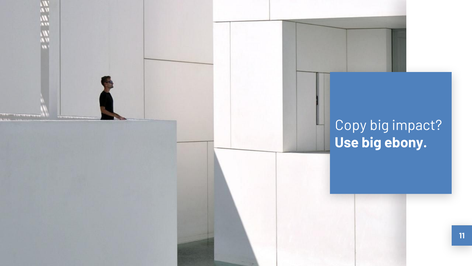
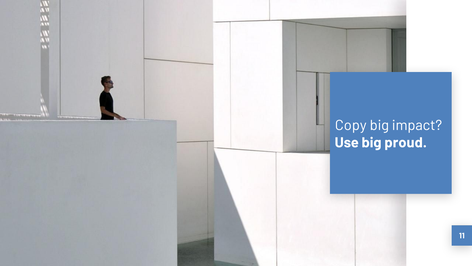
ebony: ebony -> proud (406, 142)
